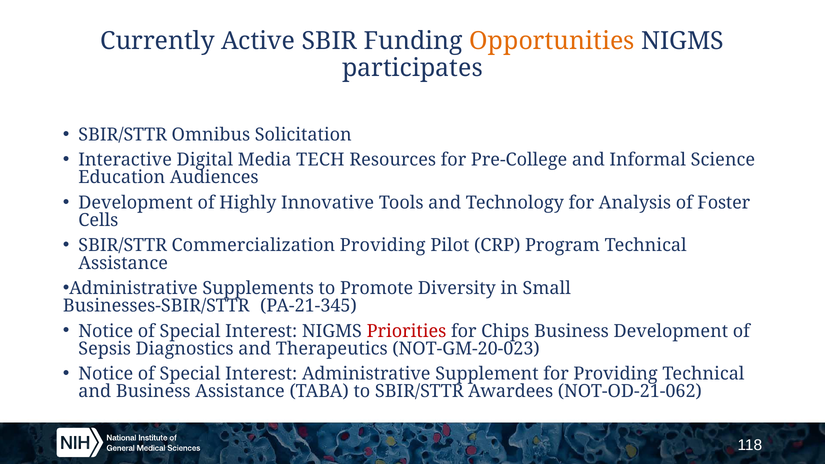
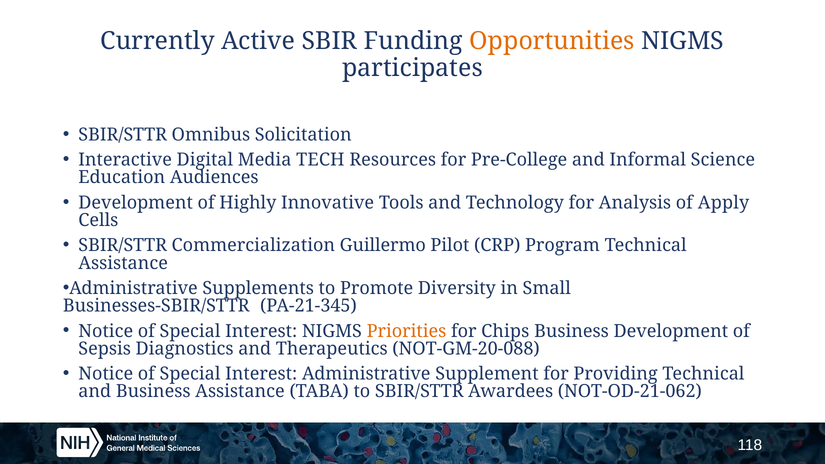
Foster: Foster -> Apply (724, 203)
Commercialization Providing: Providing -> Guillermo (383, 246)
Priorities colour: red -> orange (406, 331)
NOT-GM-20-023: NOT-GM-20-023 -> NOT-GM-20-088 (466, 349)
